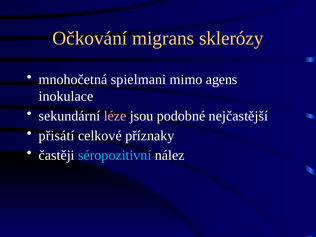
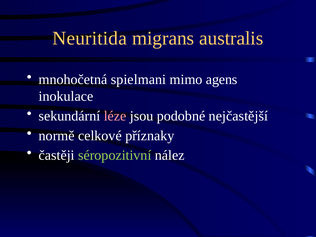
Očkování: Očkování -> Neuritida (90, 38)
sklerózy: sklerózy -> australis (231, 38)
přisátí: přisátí -> normě (57, 136)
séropozitivní colour: light blue -> light green (115, 155)
